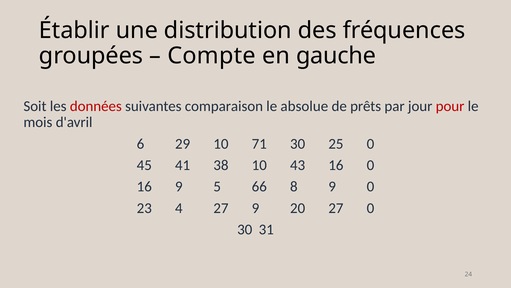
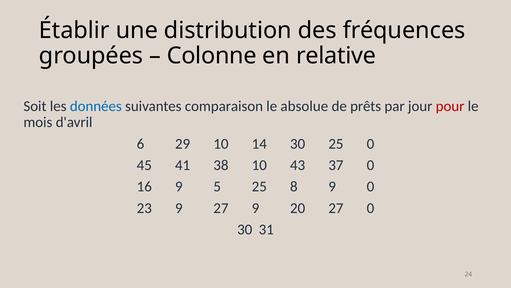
Compte: Compte -> Colonne (212, 56)
gauche: gauche -> relative (336, 56)
données colour: red -> blue (96, 106)
71: 71 -> 14 (259, 144)
43 16: 16 -> 37 (336, 165)
5 66: 66 -> 25 (259, 186)
23 4: 4 -> 9 (179, 208)
